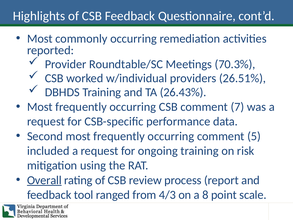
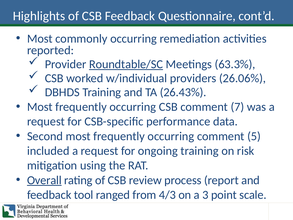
Roundtable/SC underline: none -> present (126, 64)
70.3%: 70.3% -> 63.3% (235, 64)
26.51%: 26.51% -> 26.06% (243, 78)
8: 8 -> 3 (205, 195)
